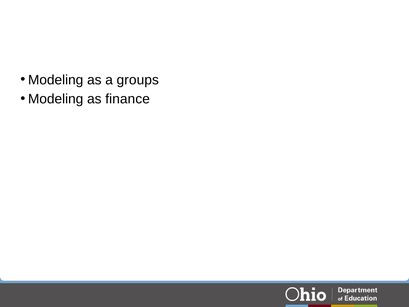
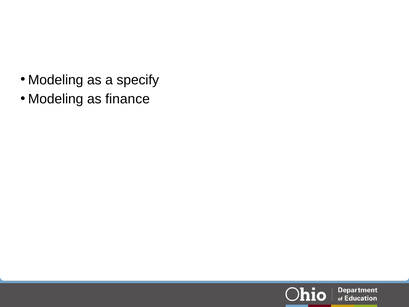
groups: groups -> specify (138, 80)
